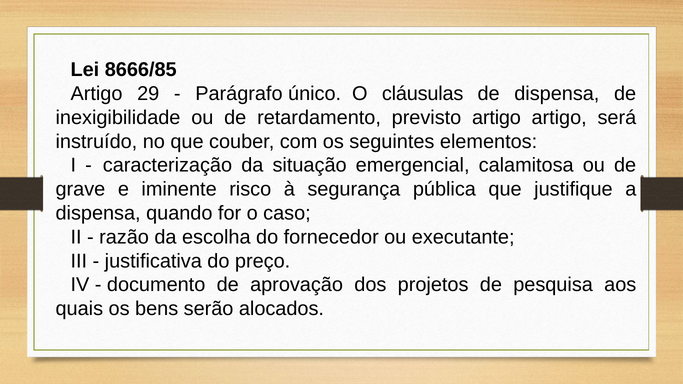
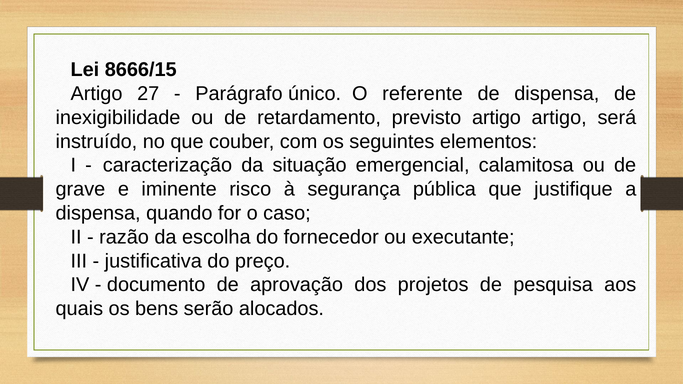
8666/85: 8666/85 -> 8666/15 (141, 70)
29: 29 -> 27 (148, 94)
cláusulas: cláusulas -> referente (423, 94)
